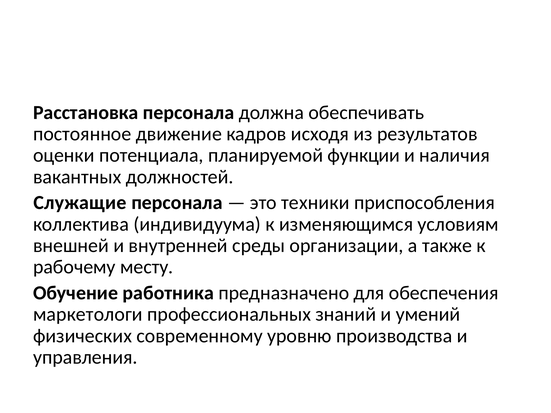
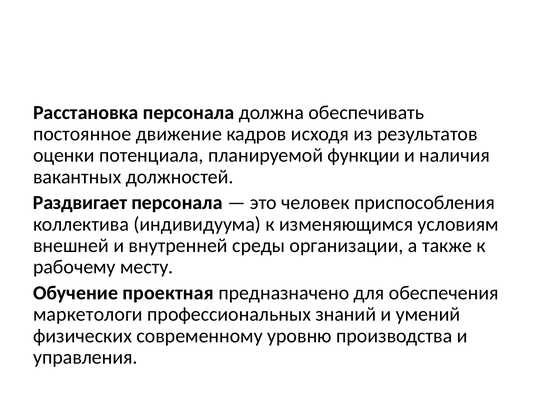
Служащие: Служащие -> Раздвигает (80, 203)
техники: техники -> человек (315, 203)
работника: работника -> проектная (168, 293)
